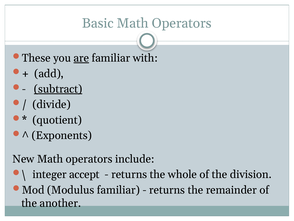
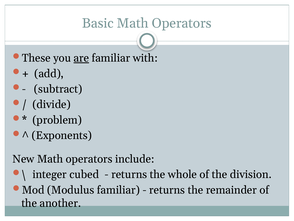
subtract underline: present -> none (58, 89)
quotient: quotient -> problem (57, 120)
accept: accept -> cubed (84, 174)
